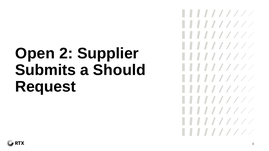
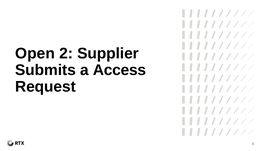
Should: Should -> Access (119, 70)
